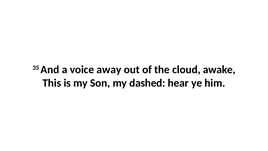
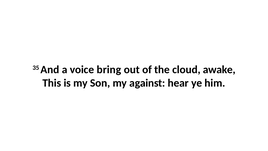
away: away -> bring (109, 69)
dashed: dashed -> against (147, 83)
